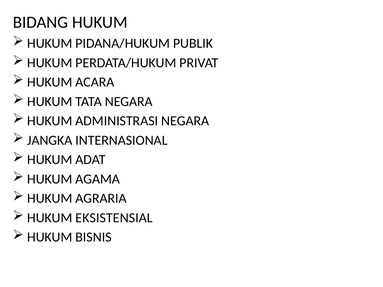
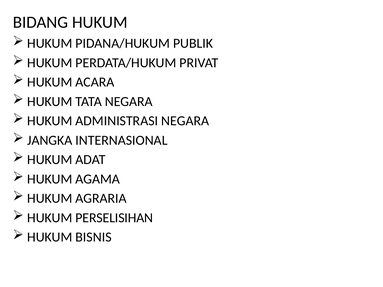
EKSISTENSIAL: EKSISTENSIAL -> PERSELISIHAN (114, 218)
